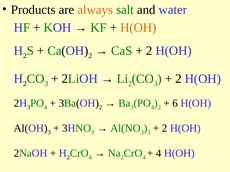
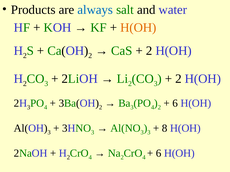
always colour: orange -> blue (95, 10)
2: 2 -> 8 (165, 129)
4: 4 -> 6 (159, 154)
